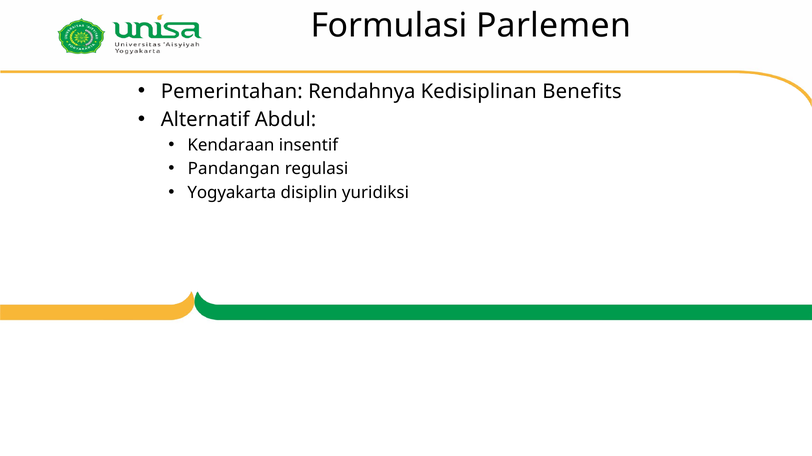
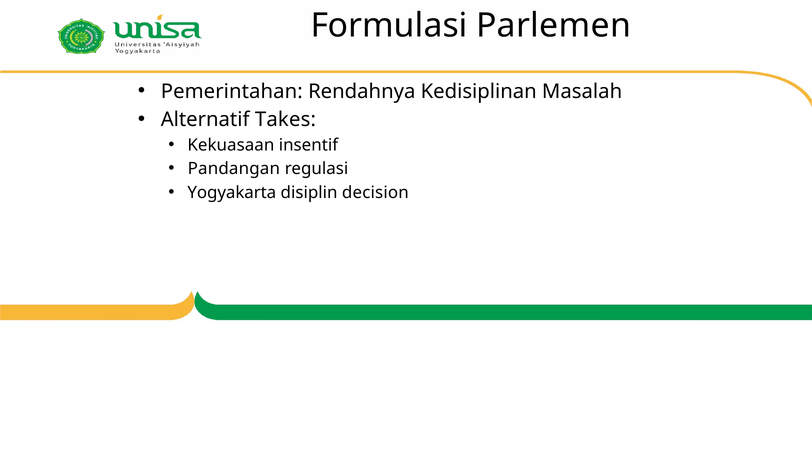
Benefits: Benefits -> Masalah (582, 92)
Abdul: Abdul -> Takes (285, 120)
Kendaraan: Kendaraan -> Kekuasaan (231, 145)
yuridiksi: yuridiksi -> decision (375, 193)
